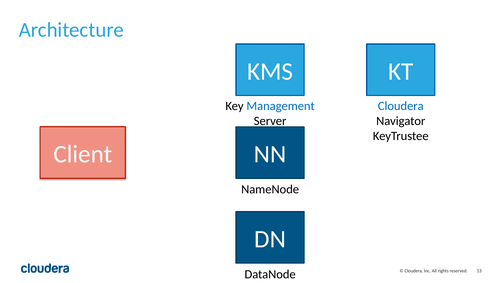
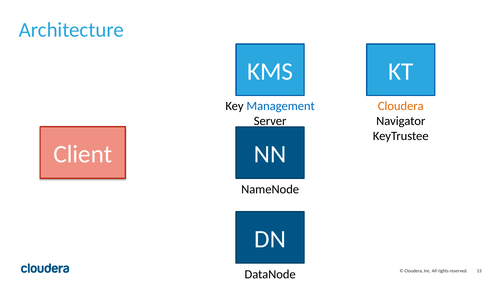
Cloudera colour: blue -> orange (401, 106)
